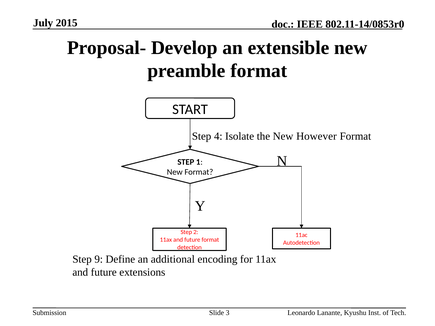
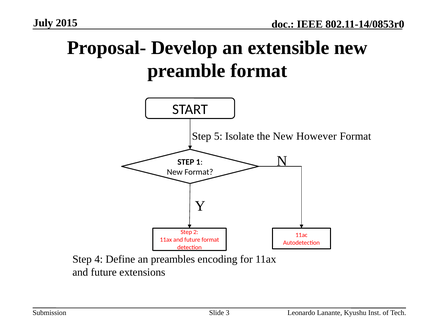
4: 4 -> 5 (218, 136)
9: 9 -> 4 (99, 259)
additional: additional -> preambles (173, 259)
